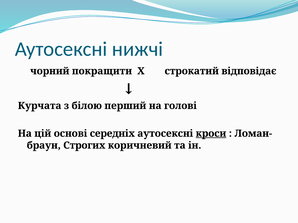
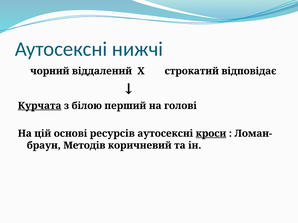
покращити: покращити -> віддалений (102, 71)
Курчата underline: none -> present (40, 106)
середніх: середніх -> ресурсів (112, 134)
Строгих: Строгих -> Методів (84, 146)
